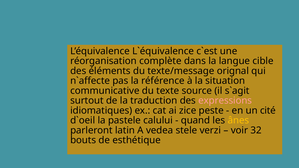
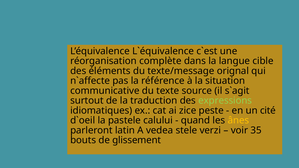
expressions colour: pink -> light green (225, 101)
32: 32 -> 35 (256, 130)
esthétique: esthétique -> glissement (137, 140)
